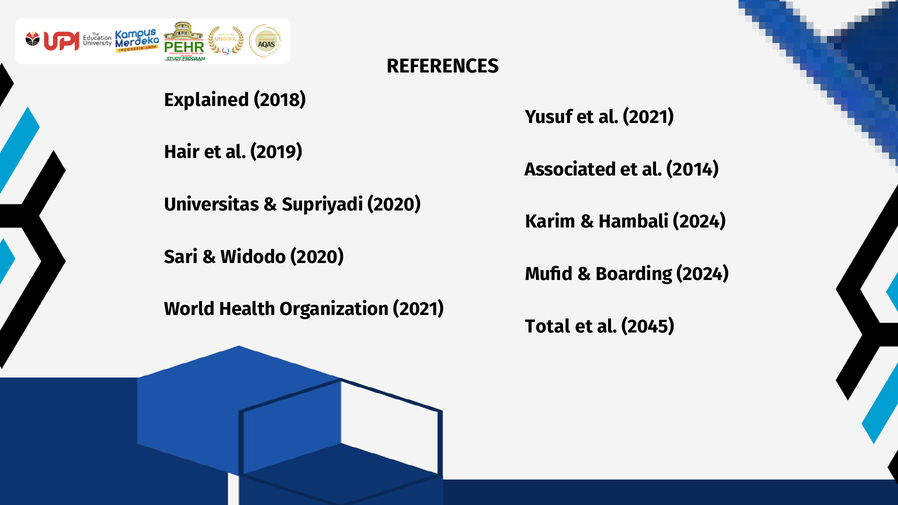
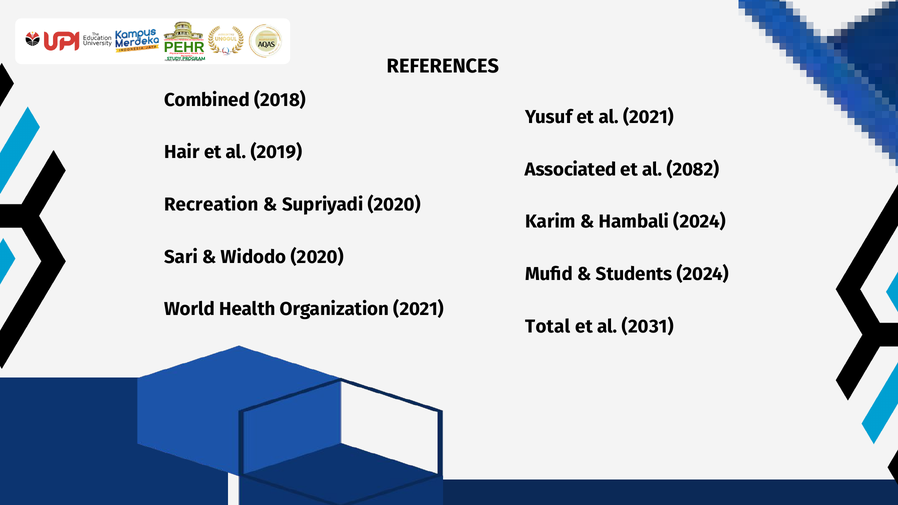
Explained: Explained -> Combined (207, 100)
2014: 2014 -> 2082 (693, 170)
Universitas: Universitas -> Recreation (211, 205)
Boarding: Boarding -> Students (634, 274)
2045: 2045 -> 2031 (648, 326)
